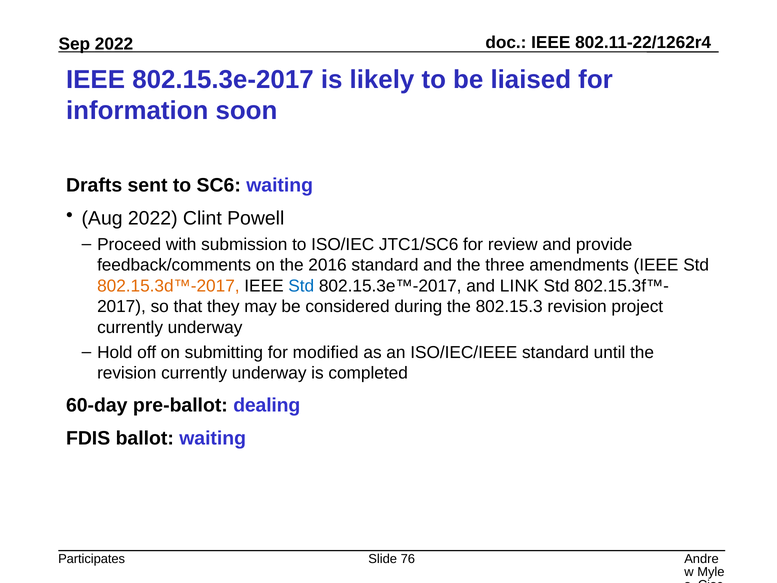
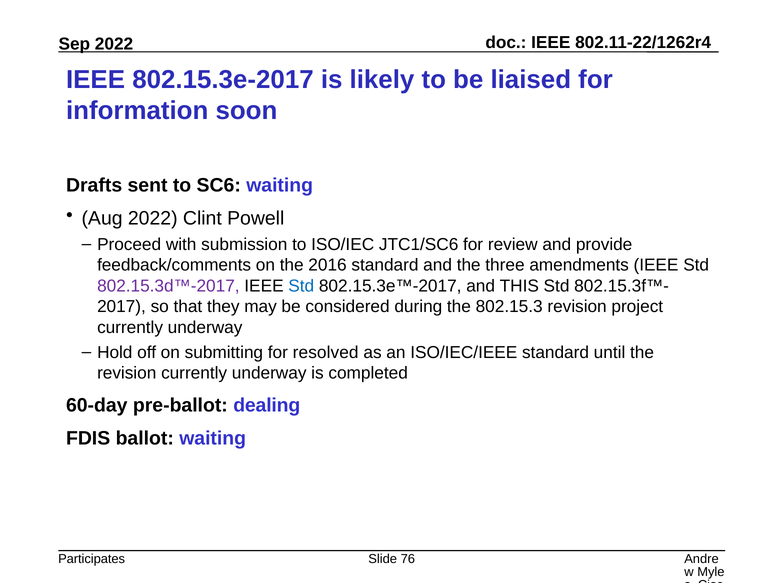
802.15.3d™-2017 colour: orange -> purple (168, 286)
LINK: LINK -> THIS (519, 286)
modified: modified -> resolved (326, 352)
